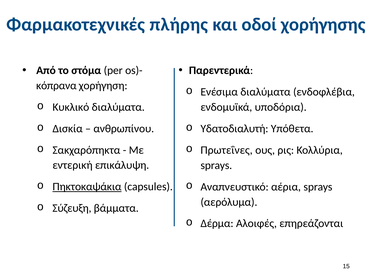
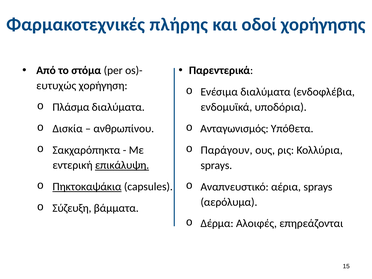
κόπρανα: κόπρανα -> ευτυχώς (56, 86)
Κυκλικό: Κυκλικό -> Πλάσμα (71, 107)
Υδατοδιαλυτή: Υδατοδιαλυτή -> Ανταγωνισμός (234, 129)
Πρωτεΐνες: Πρωτεΐνες -> Παράγουν (227, 150)
επικάλυψη underline: none -> present (122, 165)
